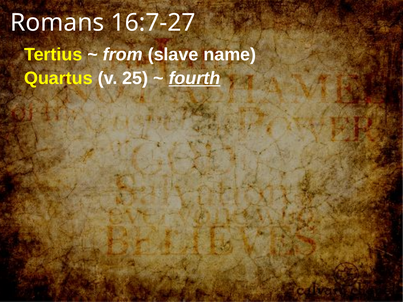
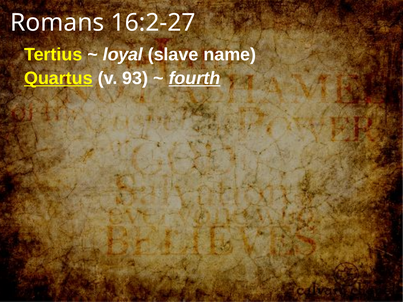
16:7-27: 16:7-27 -> 16:2-27 (153, 23)
from: from -> loyal (123, 54)
Quartus underline: none -> present (58, 78)
25: 25 -> 93 (135, 78)
